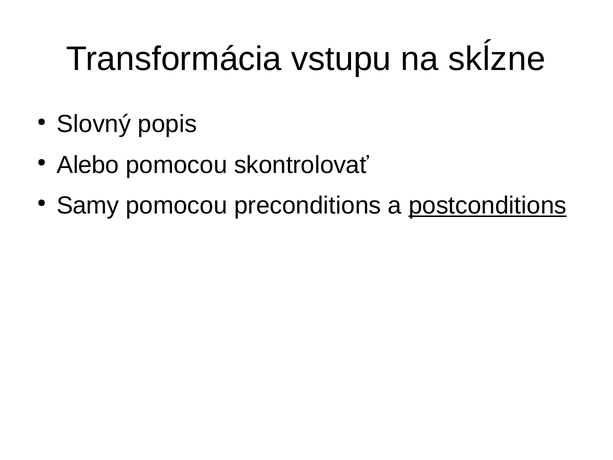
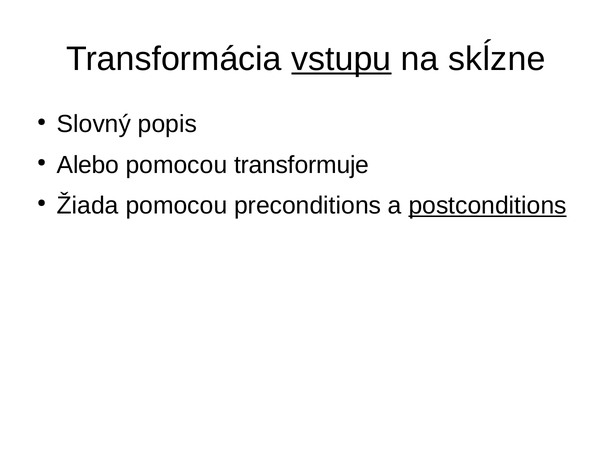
vstupu underline: none -> present (341, 59)
skontrolovať: skontrolovať -> transformuje (302, 165)
Samy: Samy -> Žiada (88, 205)
